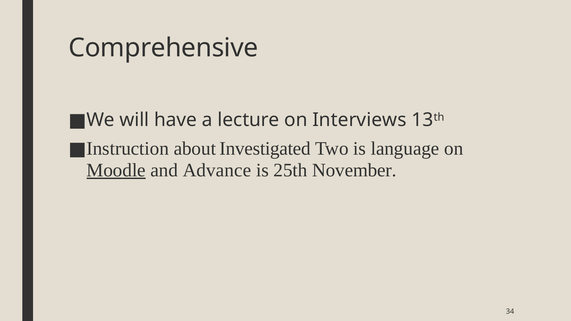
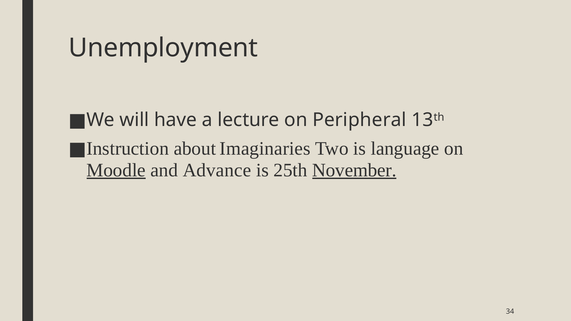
Comprehensive: Comprehensive -> Unemployment (163, 48)
Interviews: Interviews -> Peripheral (359, 120)
Investigated: Investigated -> Imaginaries (265, 149)
November underline: none -> present (354, 170)
